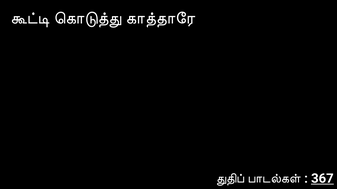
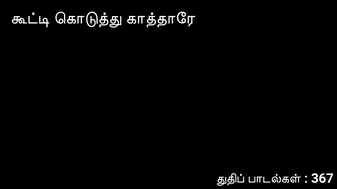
367 underline: present -> none (322, 179)
